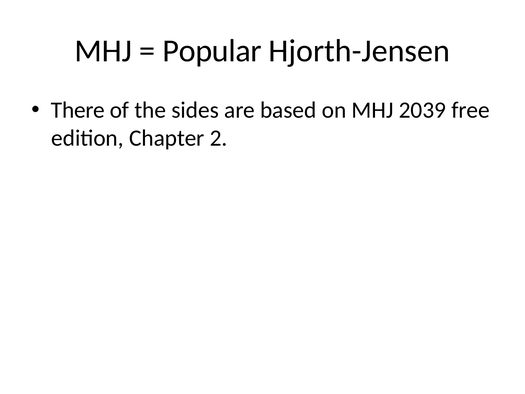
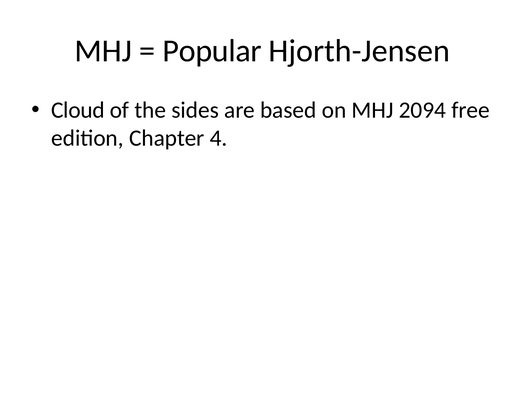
There: There -> Cloud (78, 110)
2039: 2039 -> 2094 (422, 110)
2: 2 -> 4 (219, 138)
